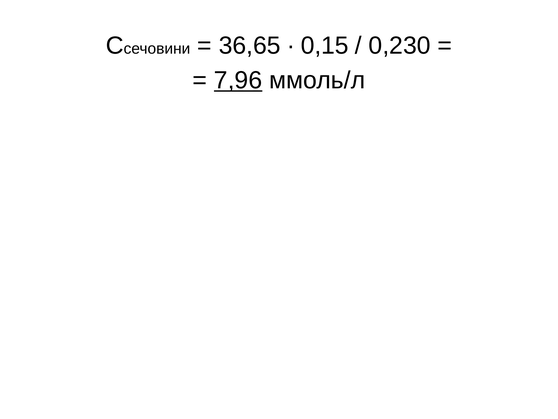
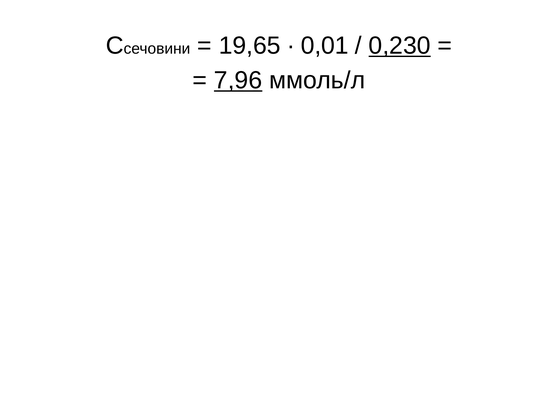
36,65: 36,65 -> 19,65 (250, 46)
0,15: 0,15 -> 0,01 (325, 46)
0,230 underline: none -> present (400, 46)
